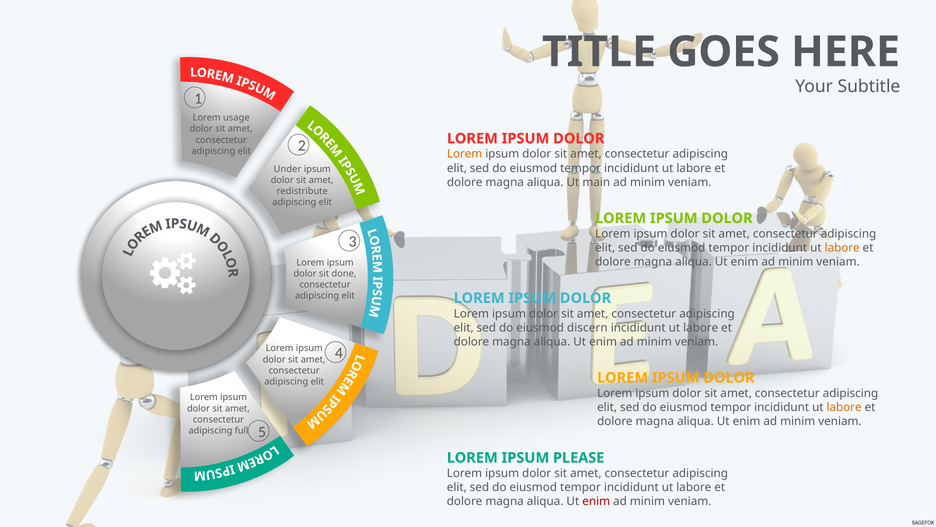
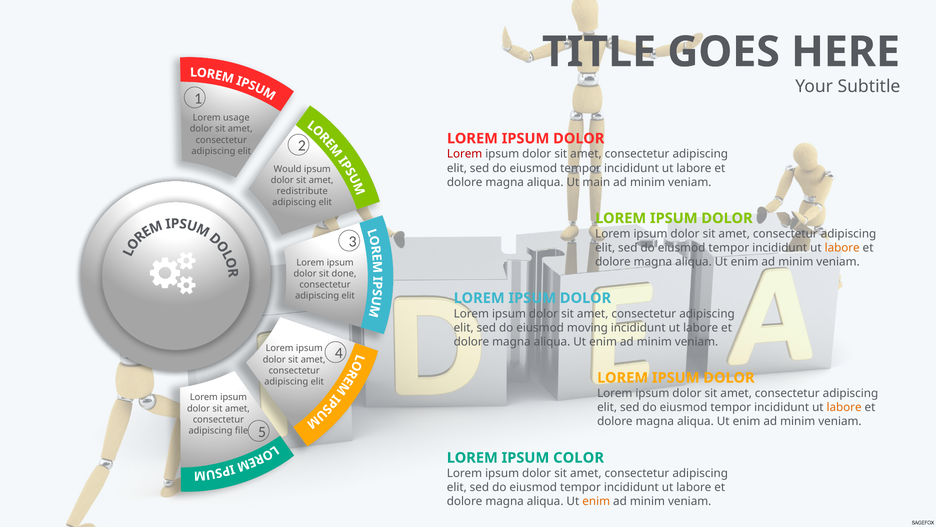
Lorem colour: orange -> red (465, 154)
Under: Under -> Would (288, 169)
discern: discern -> moving (587, 327)
full: full -> file (242, 430)
PLEASE: PLEASE -> COLOR (579, 457)
enim colour: red -> orange (596, 501)
